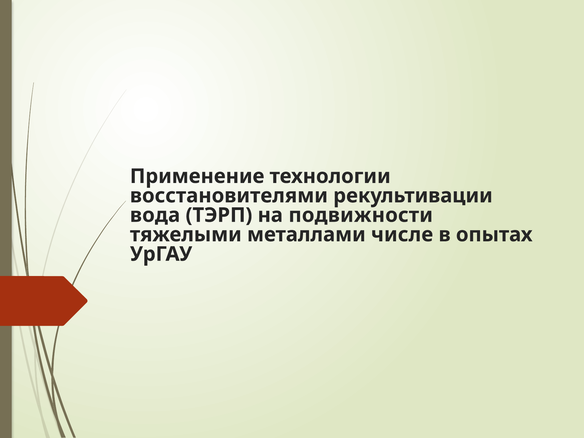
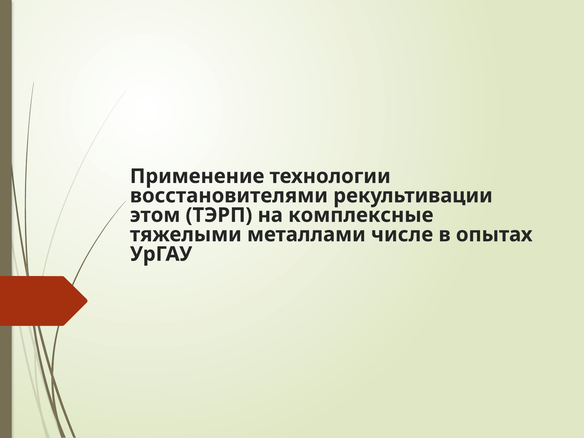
вода: вода -> этом (155, 215)
подвижности: подвижности -> комплексные (361, 215)
